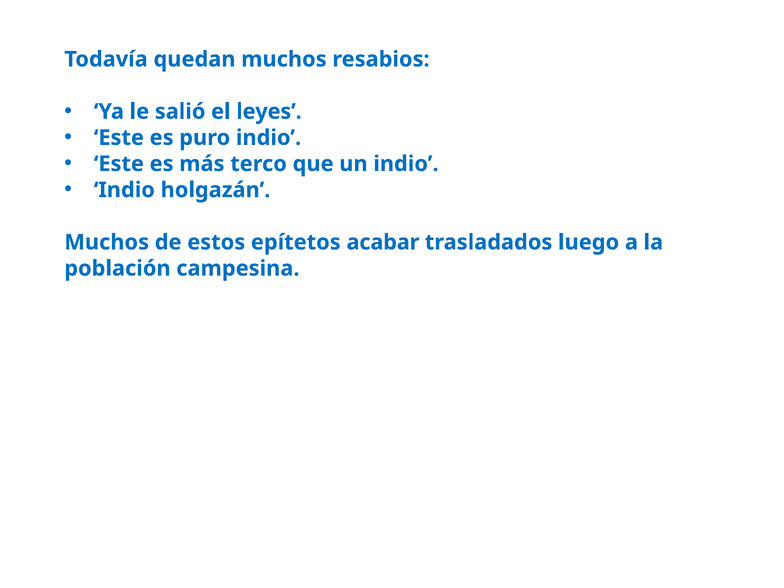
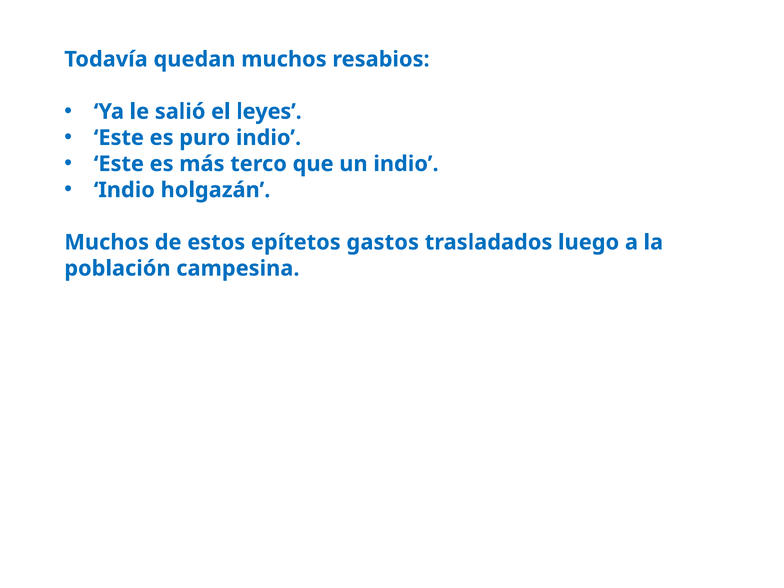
acabar: acabar -> gastos (383, 242)
